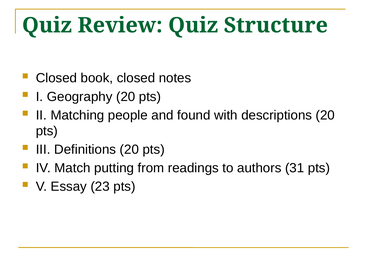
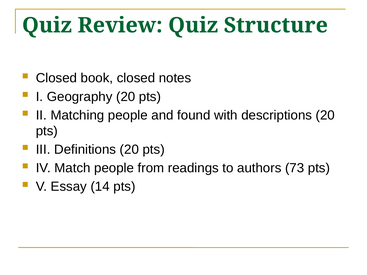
Match putting: putting -> people (114, 168)
31: 31 -> 73 (295, 168)
23: 23 -> 14 (100, 187)
